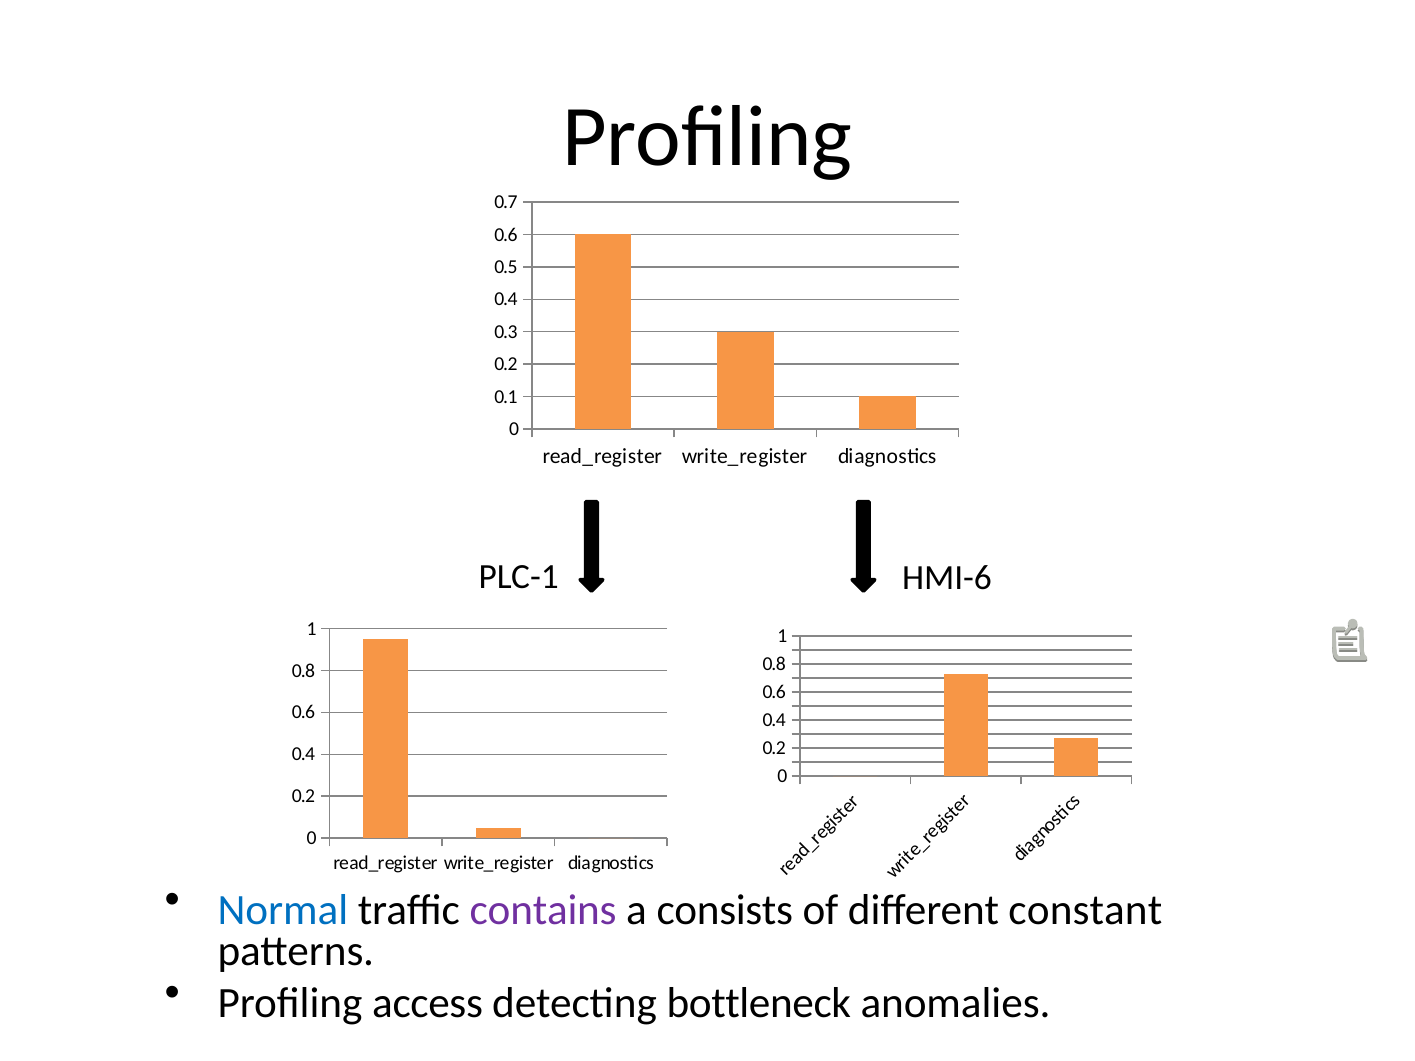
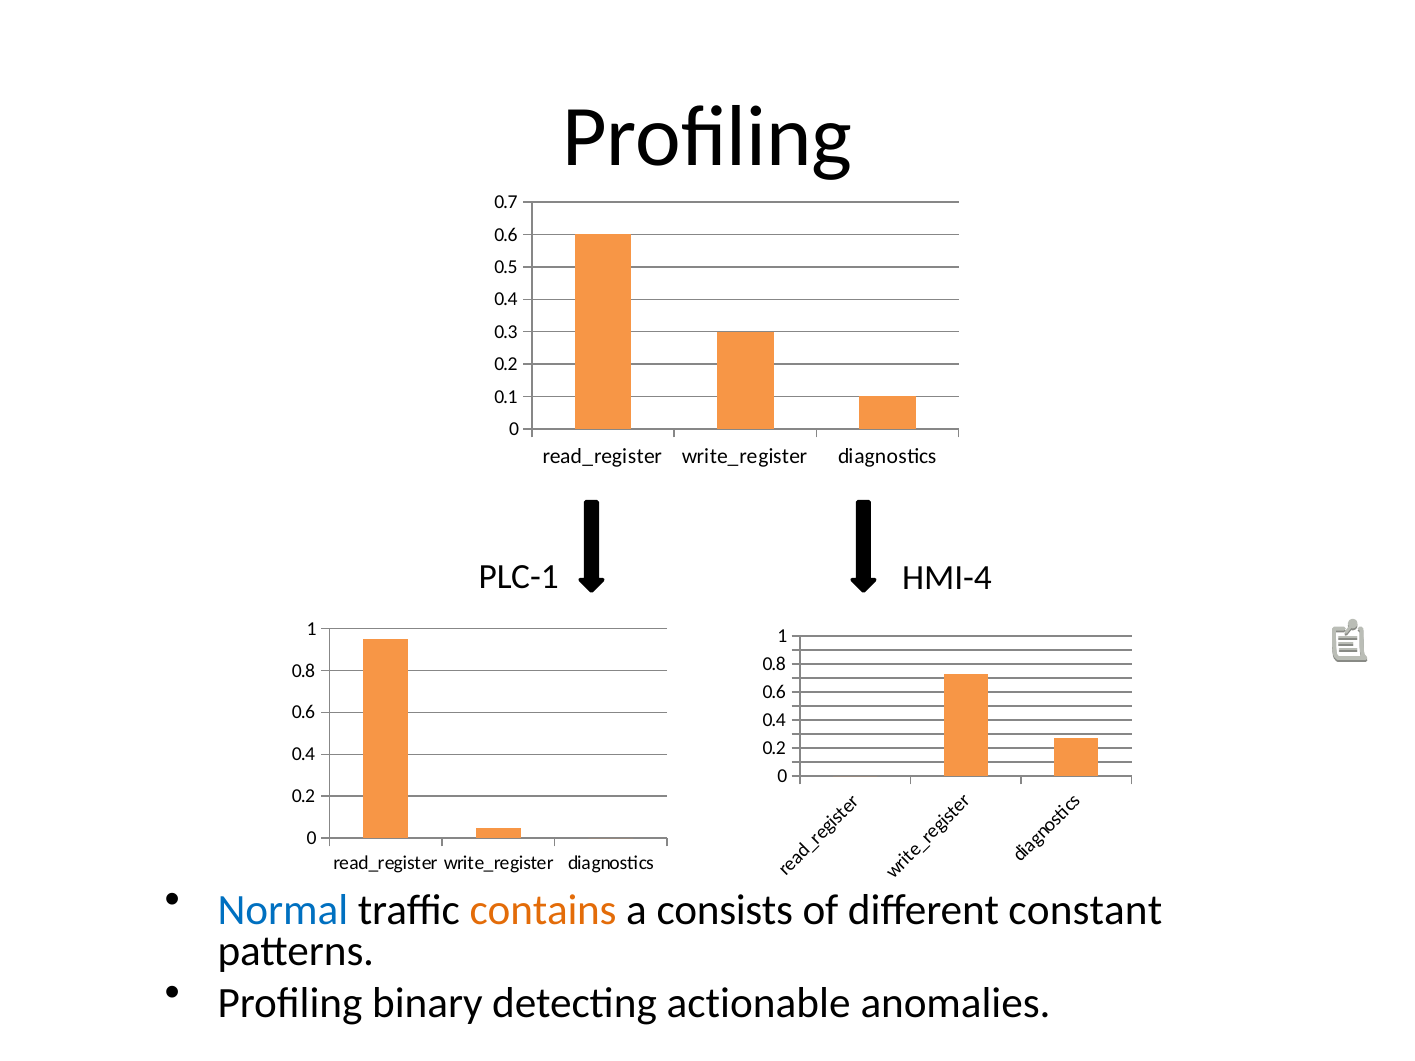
HMI-6: HMI-6 -> HMI-4 (947, 578)
contains colour: purple -> orange (543, 910)
access: access -> binary (427, 1003)
bottleneck: bottleneck -> actionable (759, 1003)
